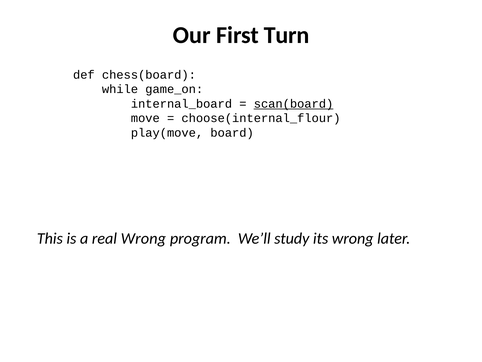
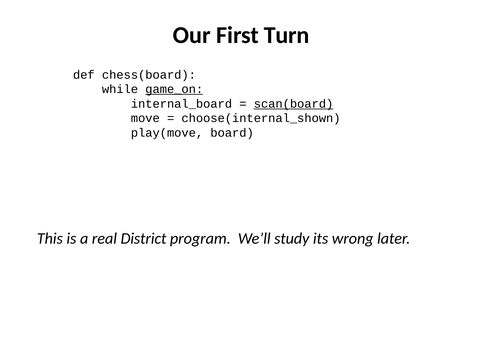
game_on underline: none -> present (174, 89)
choose(internal_flour: choose(internal_flour -> choose(internal_shown (261, 118)
real Wrong: Wrong -> District (144, 238)
